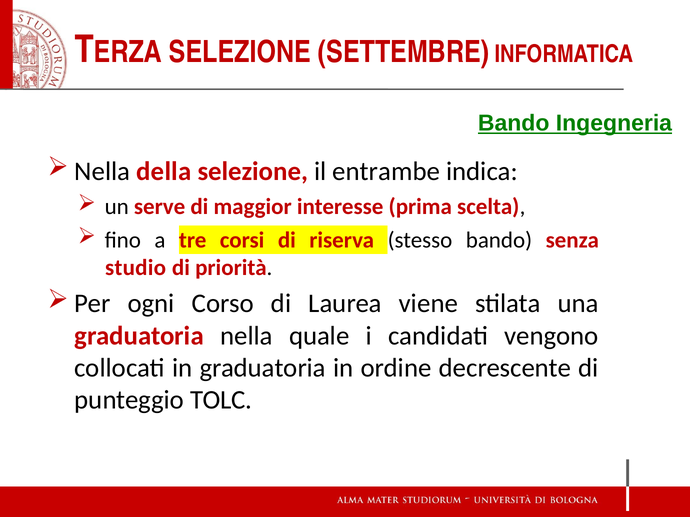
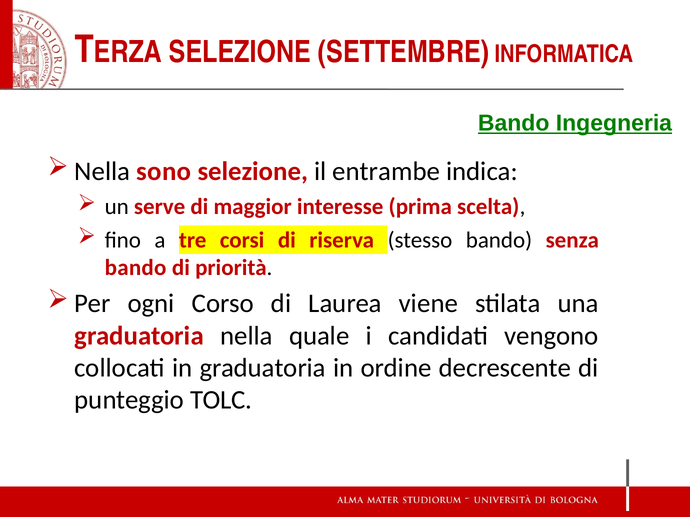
della: della -> sono (164, 172)
studio: studio -> bando (136, 268)
